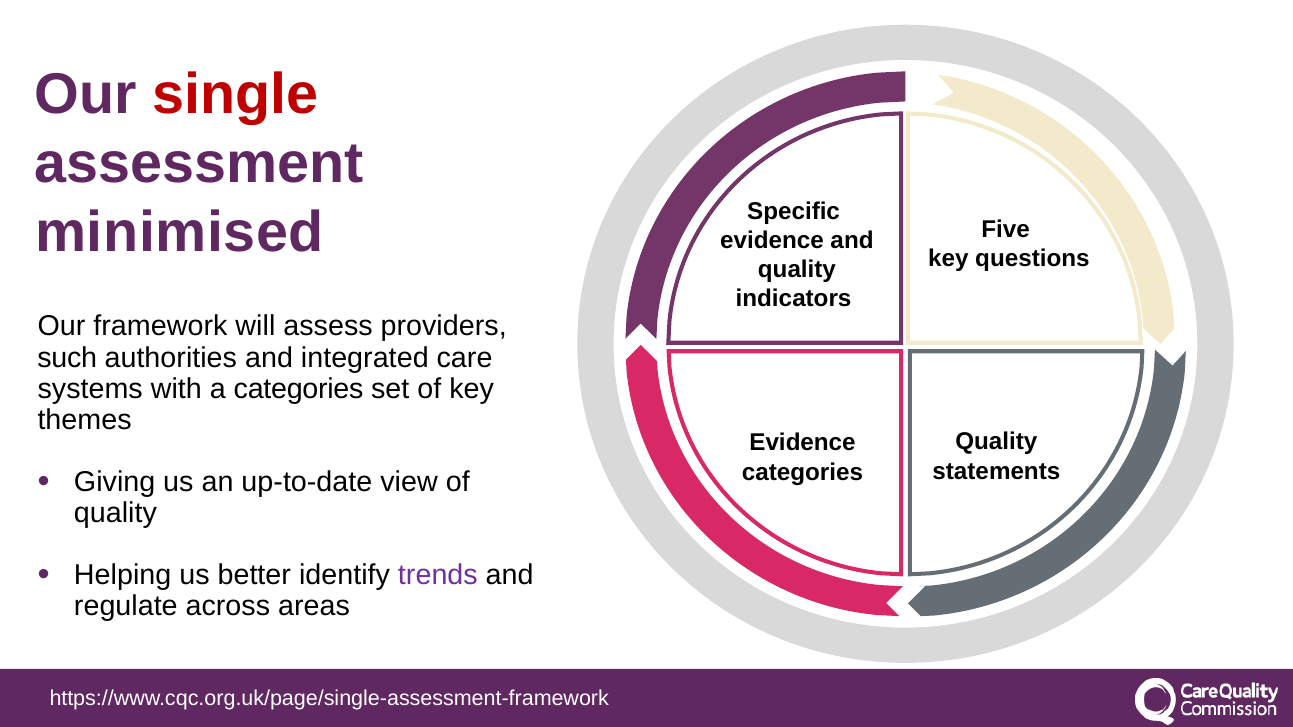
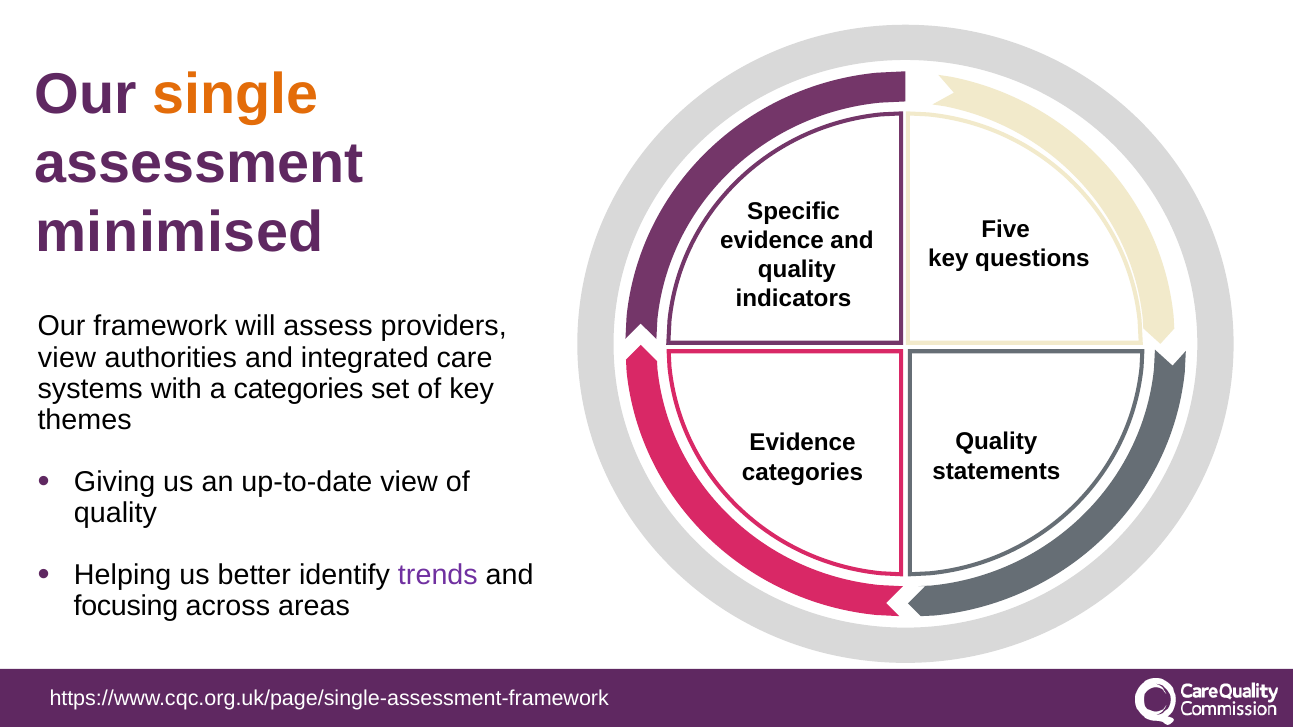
single colour: red -> orange (236, 94)
such: such -> view (67, 358)
regulate: regulate -> focusing (126, 606)
